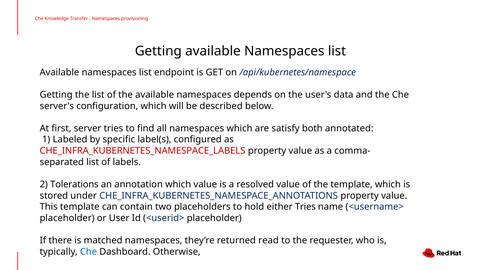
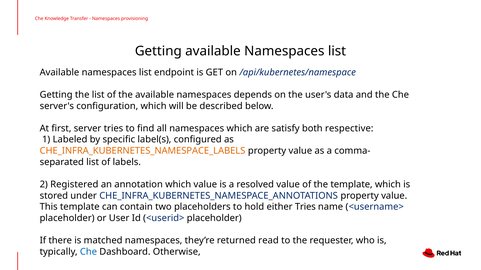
annotated: annotated -> respective (349, 129)
CHE_INFRA_KUBERNETES_NAMESPACE_LABELS colour: red -> orange (143, 151)
Tolerations: Tolerations -> Registered (74, 185)
